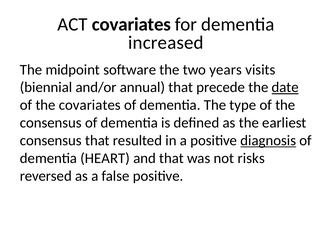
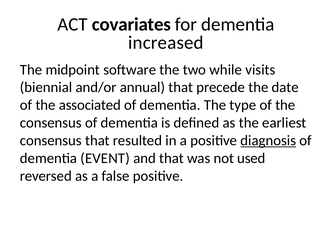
years: years -> while (226, 70)
date underline: present -> none (285, 87)
the covariates: covariates -> associated (90, 105)
HEART: HEART -> EVENT (105, 158)
risks: risks -> used (251, 158)
